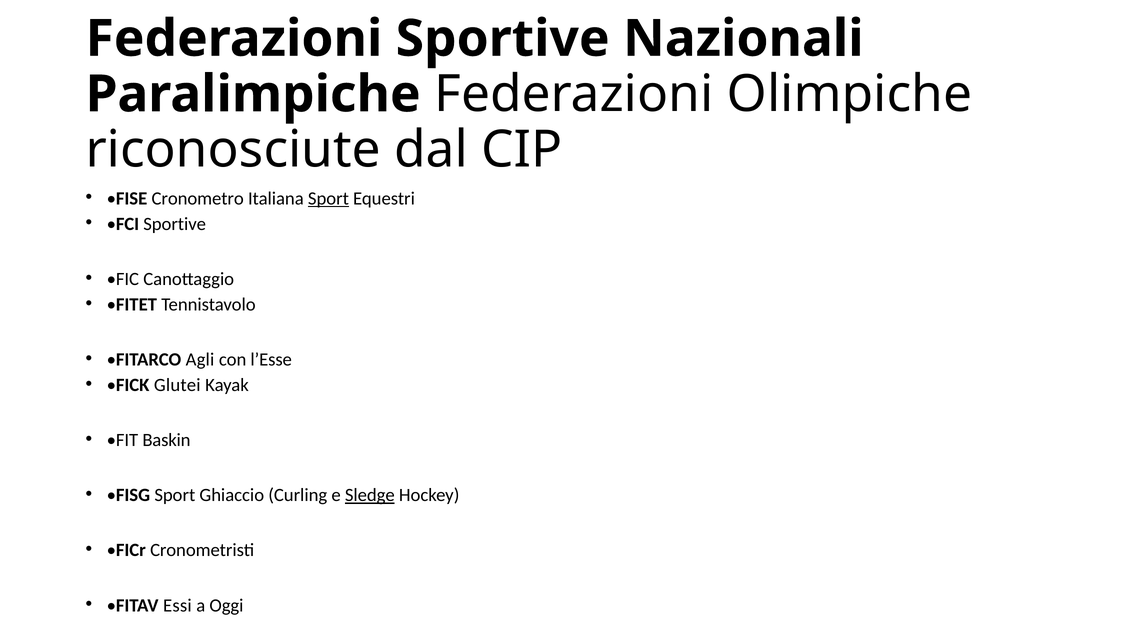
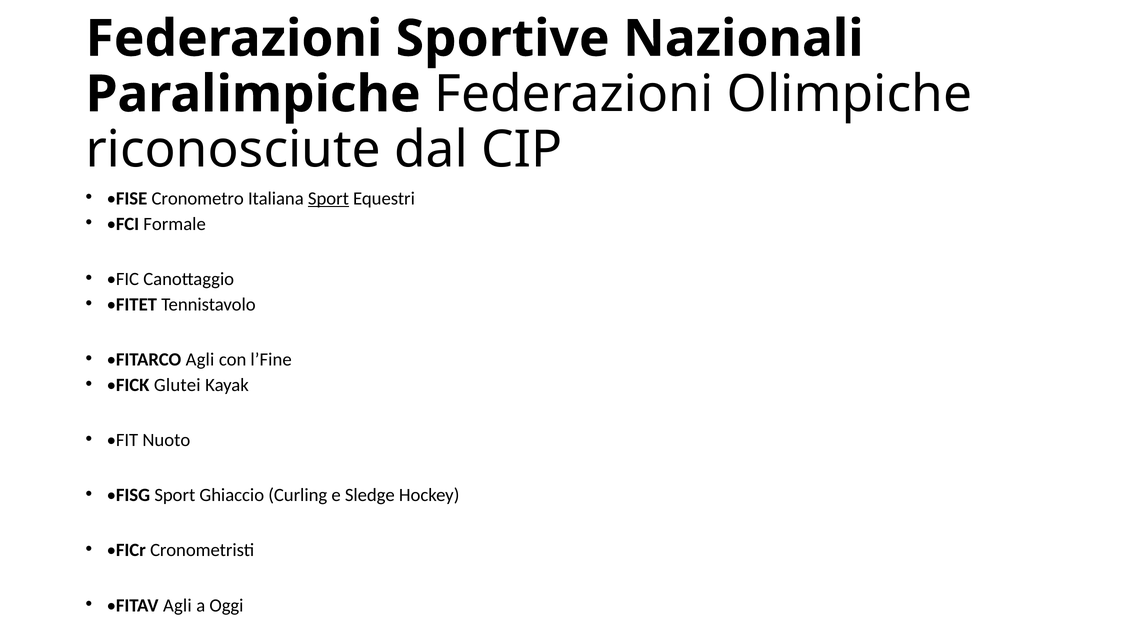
FCI Sportive: Sportive -> Formale (175, 224)
l’Esse: l’Esse -> l’Fine (271, 359)
Baskin: Baskin -> Nuoto (166, 440)
Sledge underline: present -> none (370, 495)
FITAV Essi: Essi -> Agli (177, 605)
